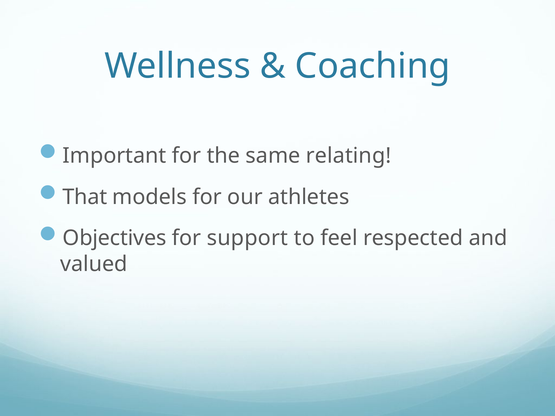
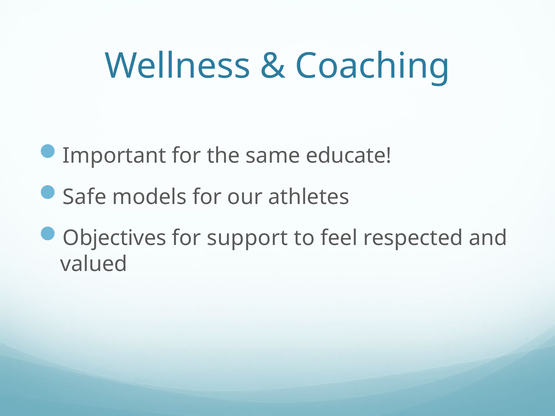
relating: relating -> educate (349, 156)
That: That -> Safe (85, 197)
